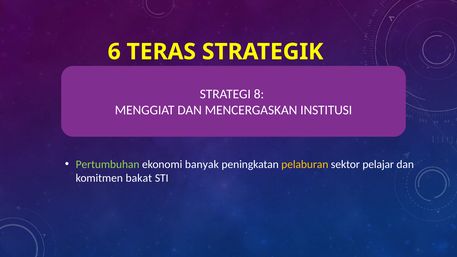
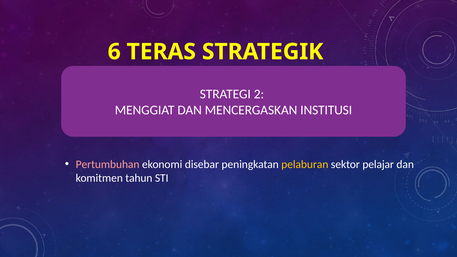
8: 8 -> 2 (259, 94)
Pertumbuhan colour: light green -> pink (108, 164)
banyak: banyak -> disebar (202, 164)
bakat: bakat -> tahun (139, 178)
